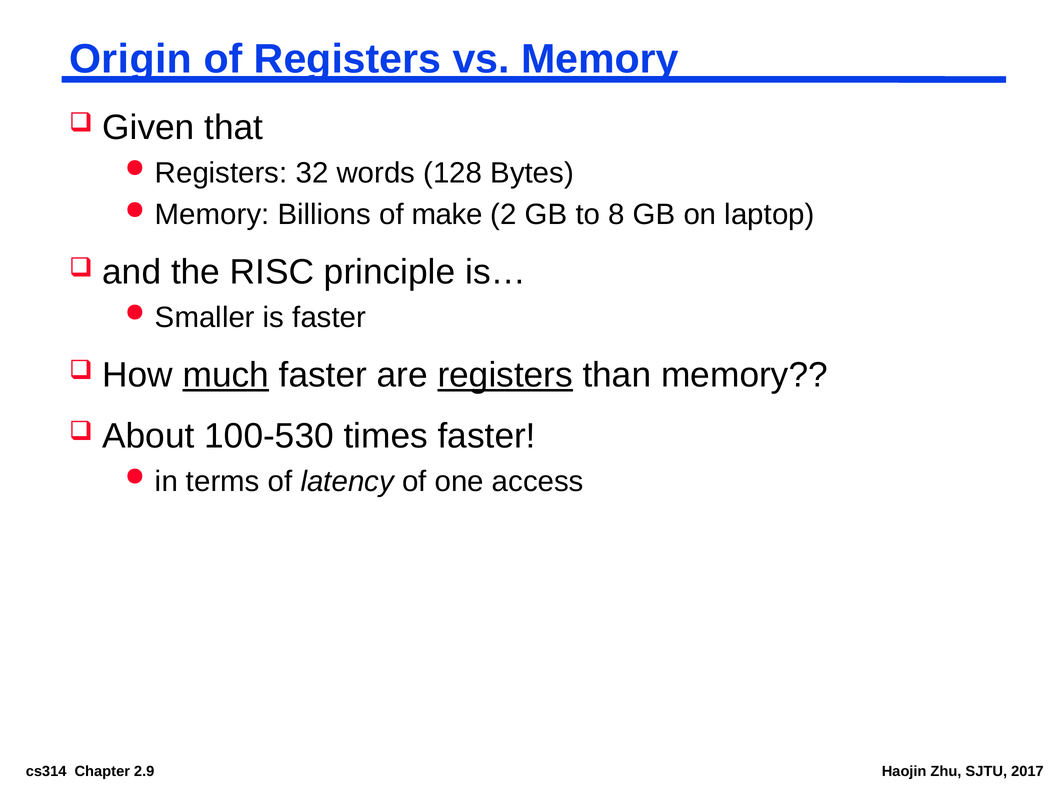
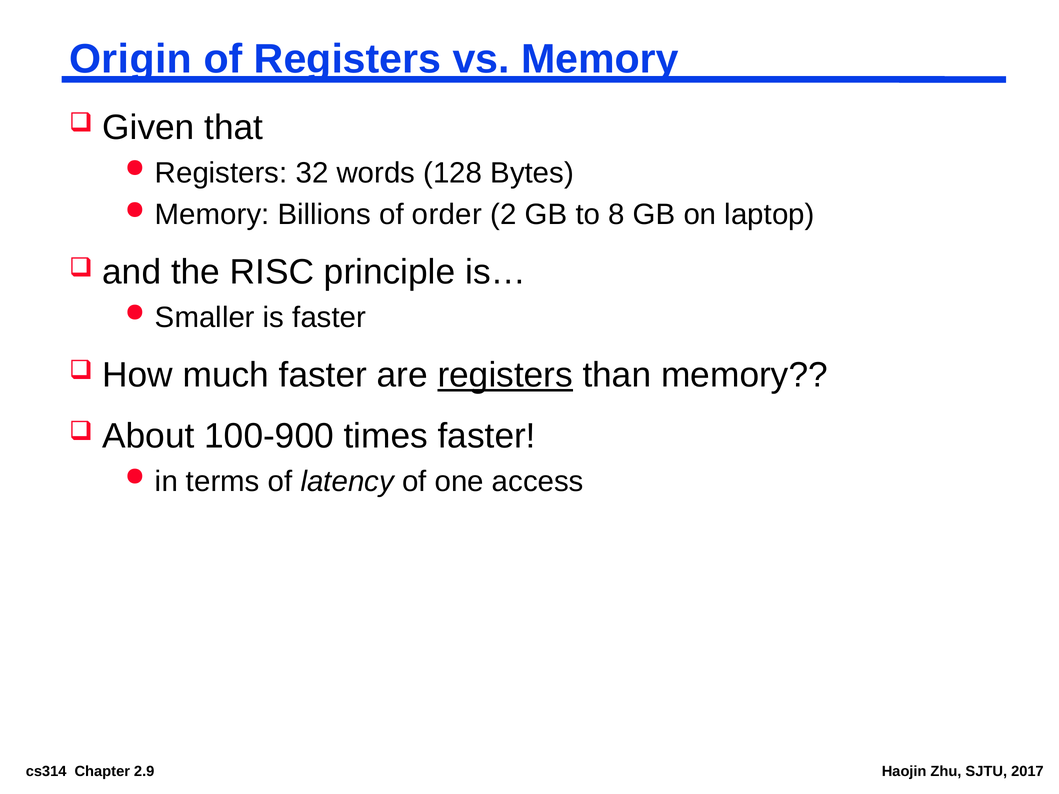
make: make -> order (447, 215)
much underline: present -> none (226, 375)
100-530: 100-530 -> 100-900 (269, 436)
